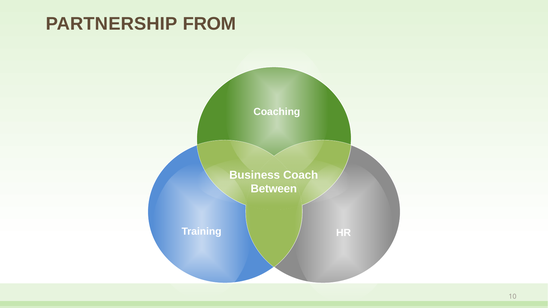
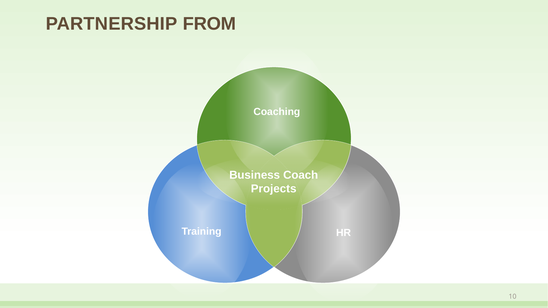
Between: Between -> Projects (274, 189)
